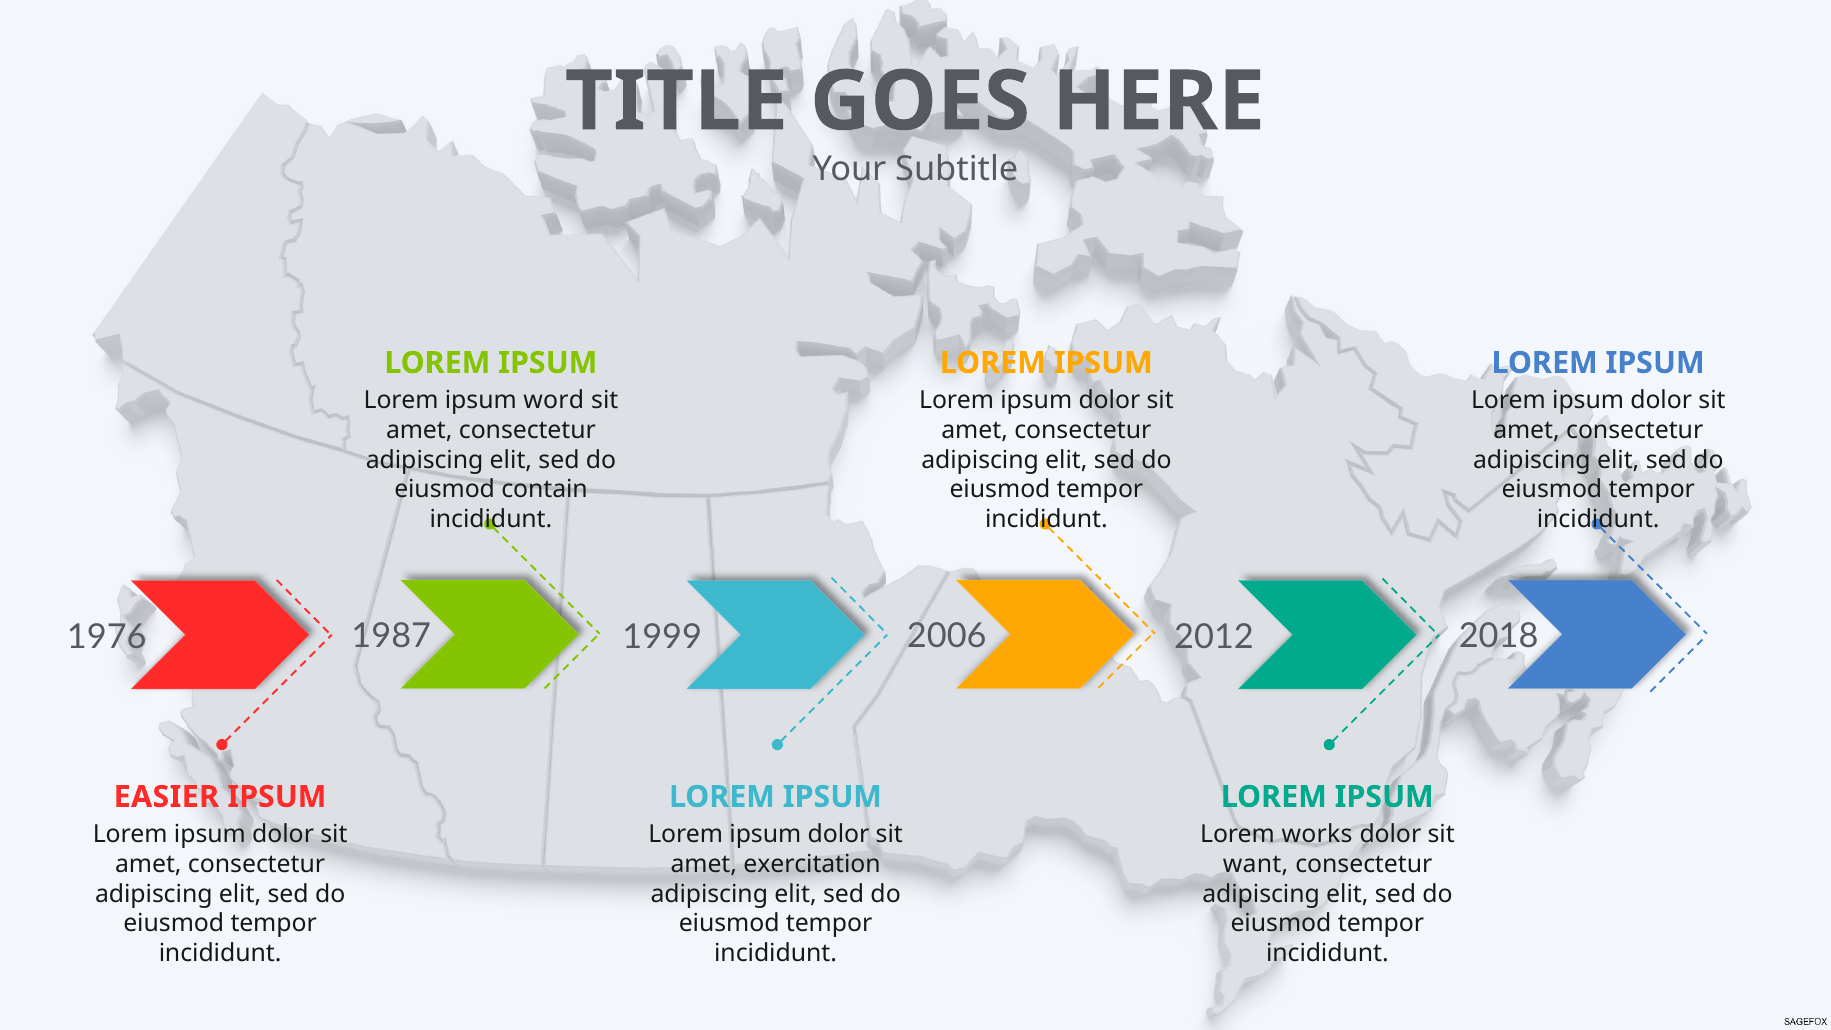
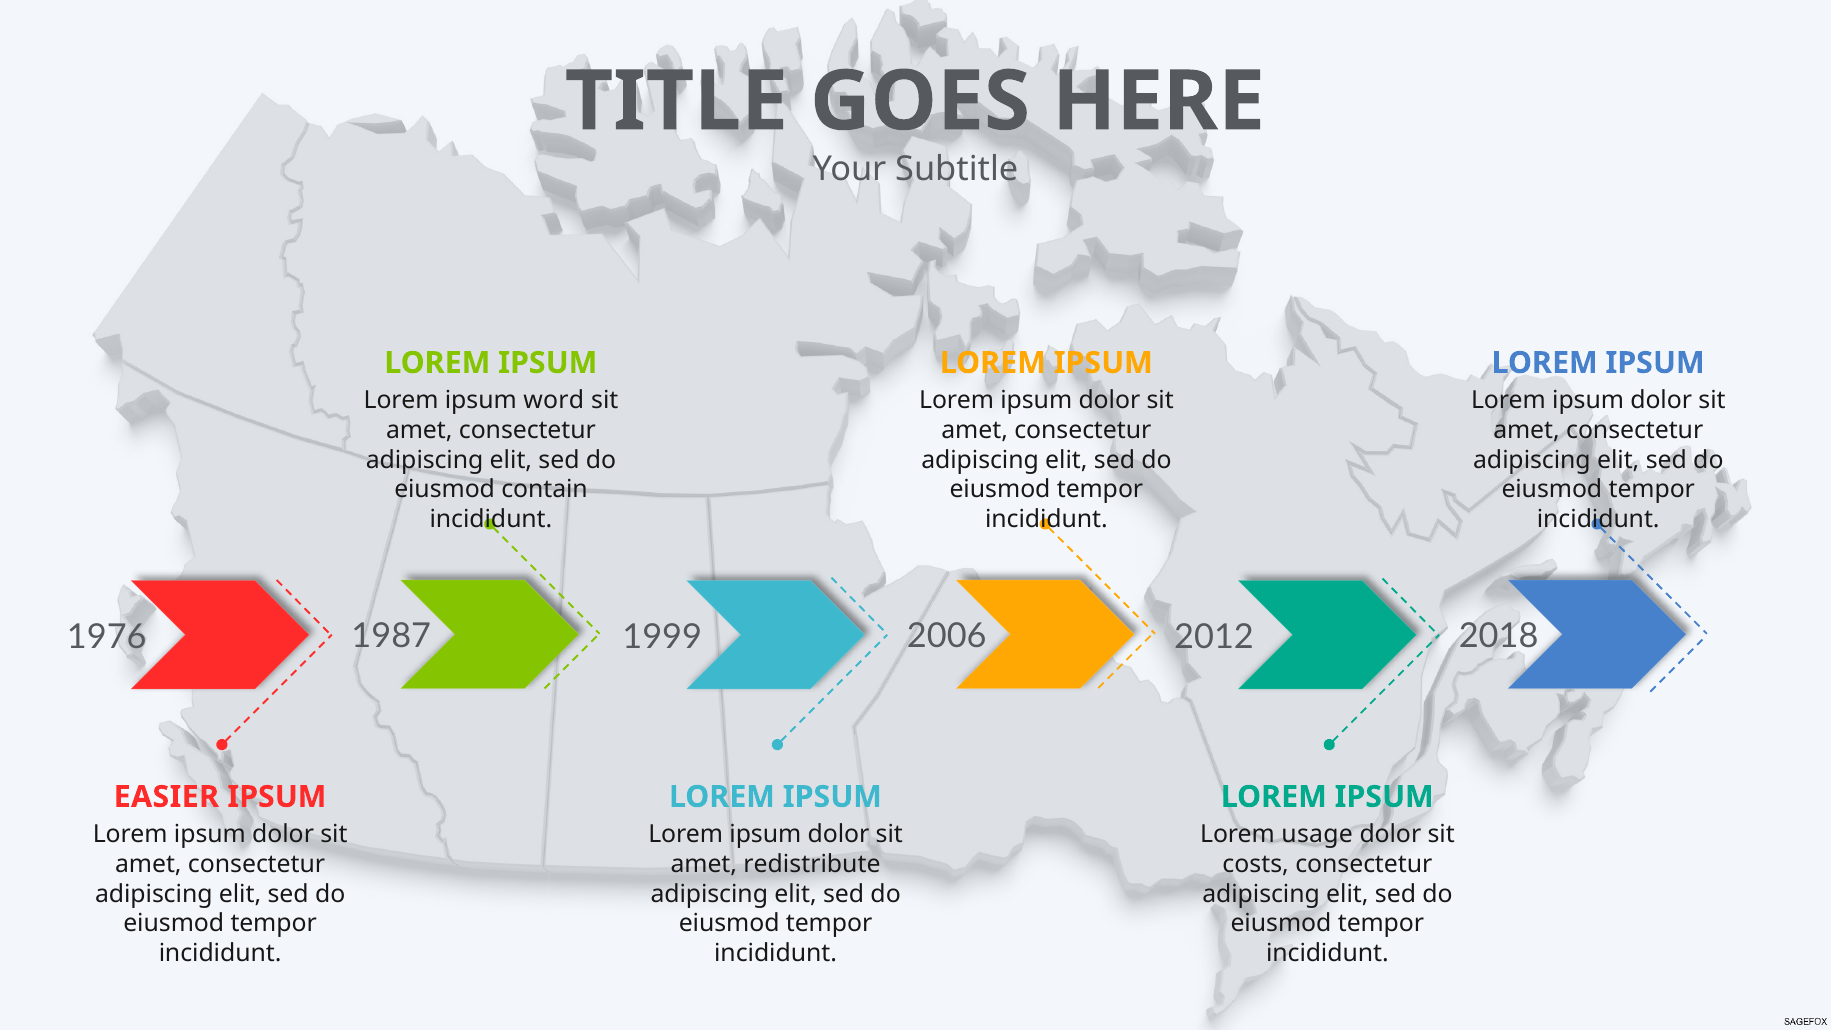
works: works -> usage (1317, 834)
exercitation: exercitation -> redistribute (812, 864)
want: want -> costs (1256, 864)
